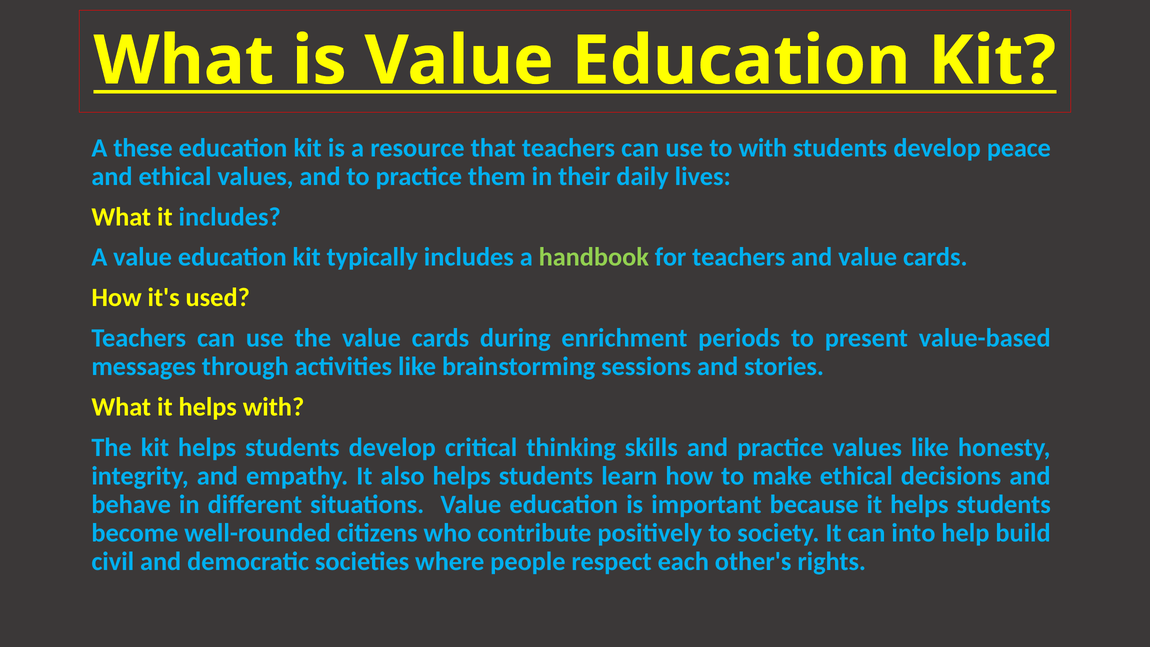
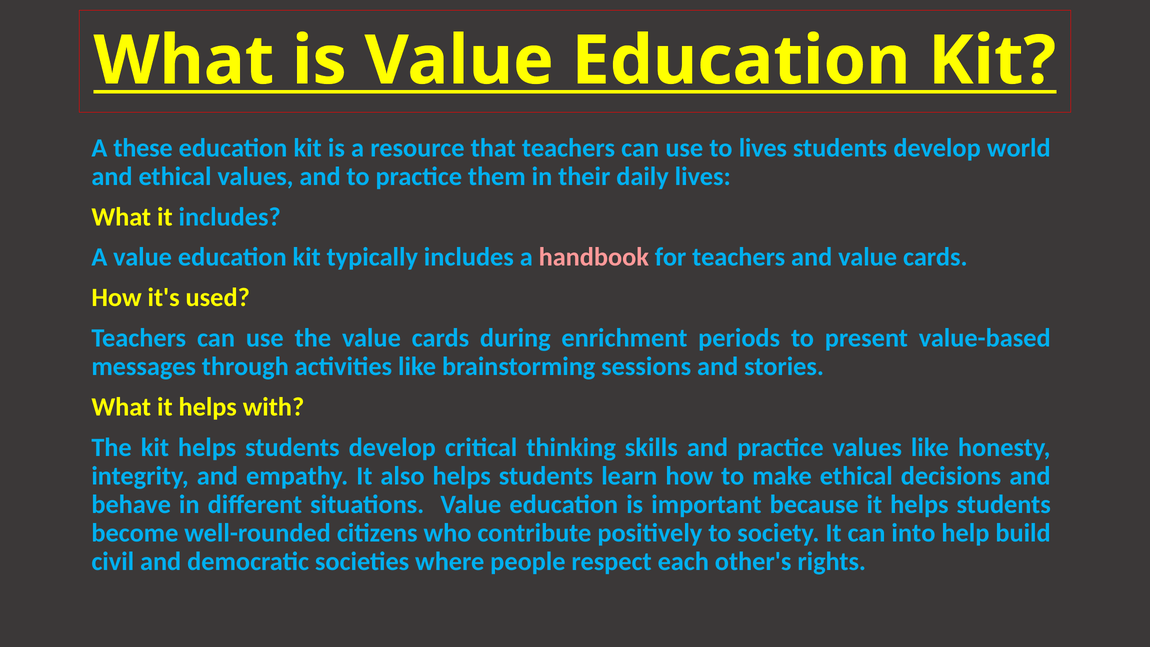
to with: with -> lives (763, 148)
peace: peace -> world (1019, 148)
handbook colour: light green -> pink (594, 257)
